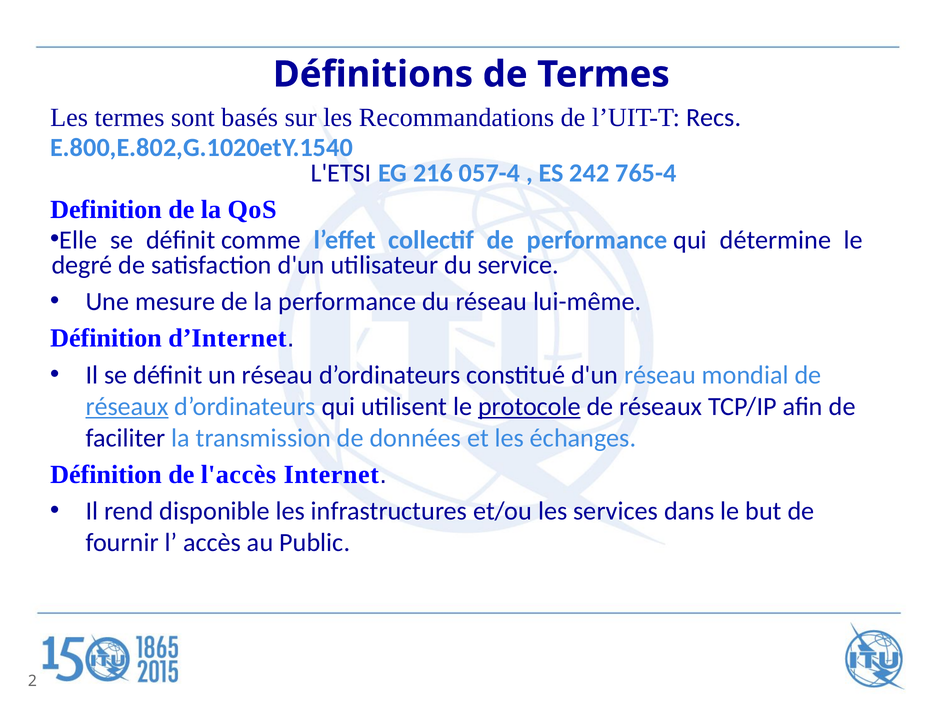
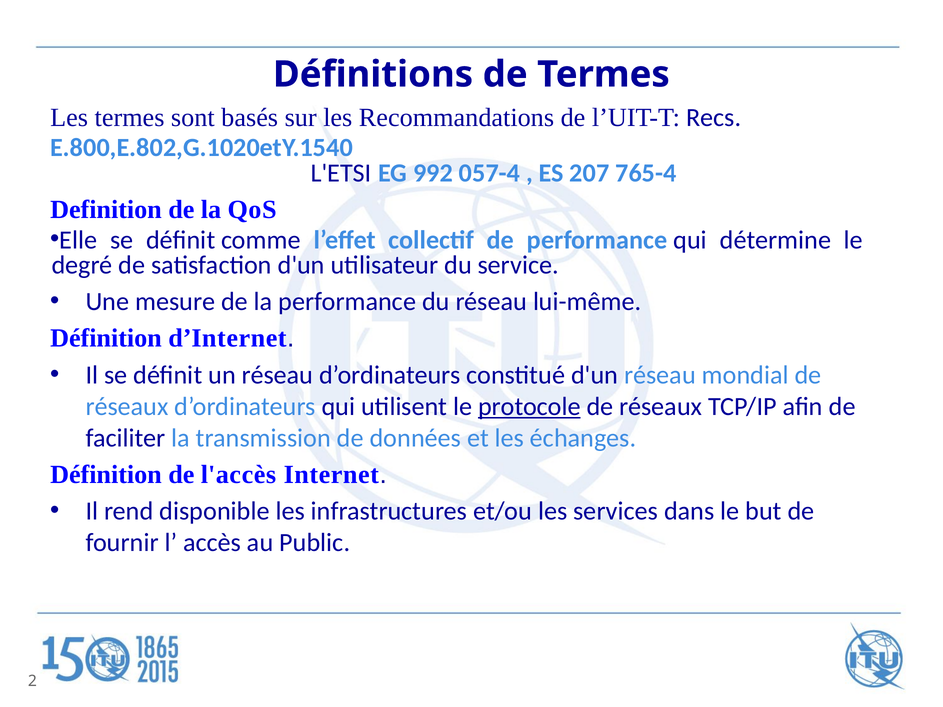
216: 216 -> 992 (433, 173)
242: 242 -> 207 (589, 173)
réseaux underline: present -> none (127, 407)
